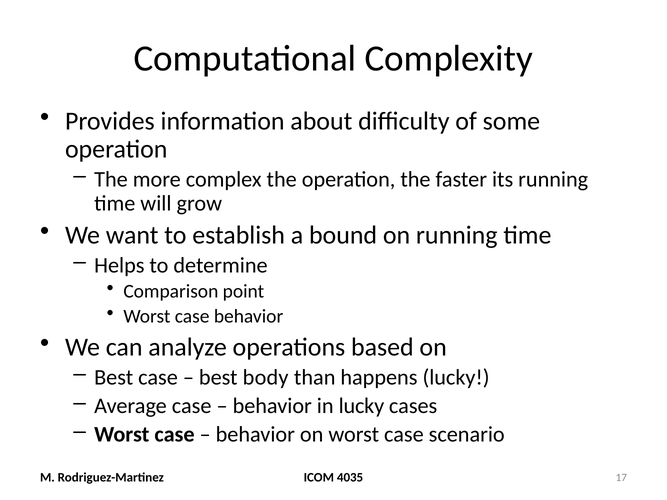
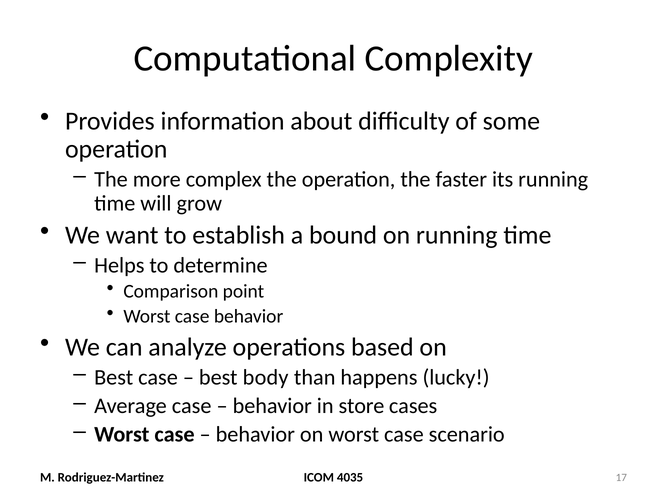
in lucky: lucky -> store (361, 406)
